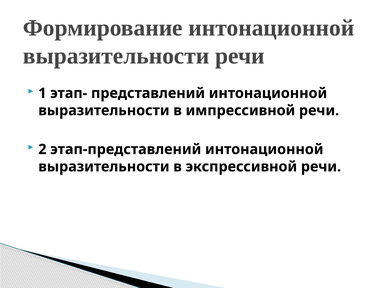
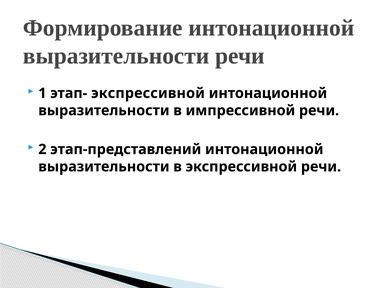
этап- представлений: представлений -> экспрессивной (148, 93)
